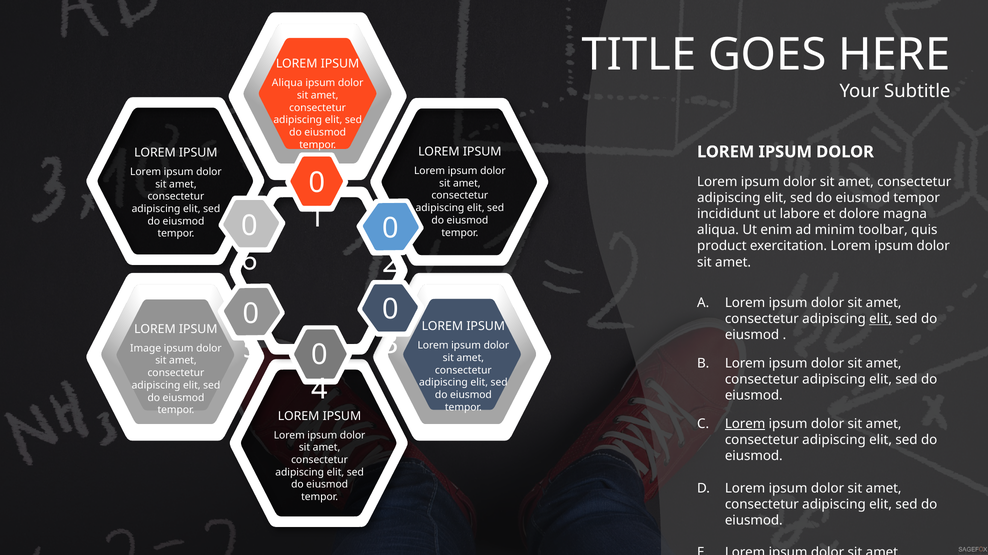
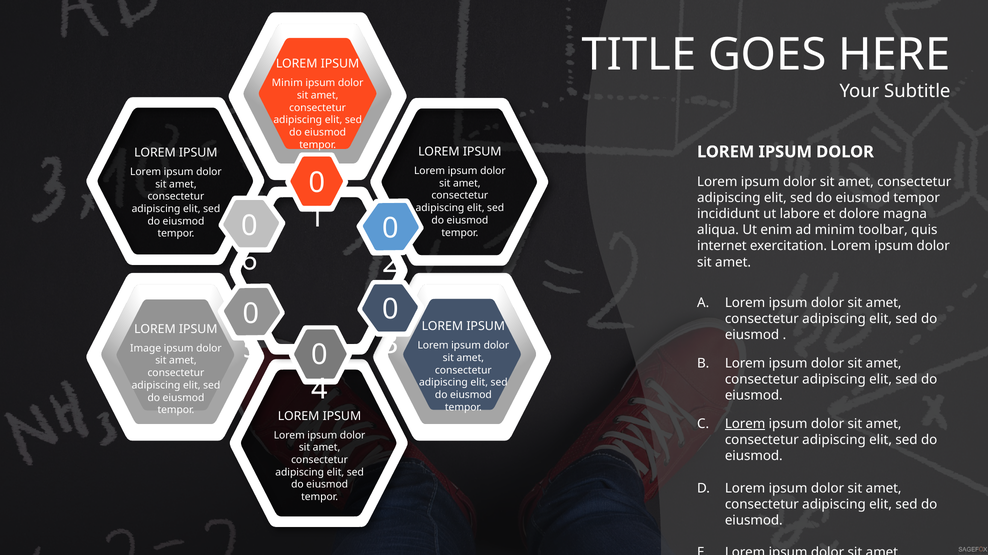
Aliqua: Aliqua -> Minim (287, 83)
product: product -> internet (722, 246)
elit underline: present -> none (881, 319)
